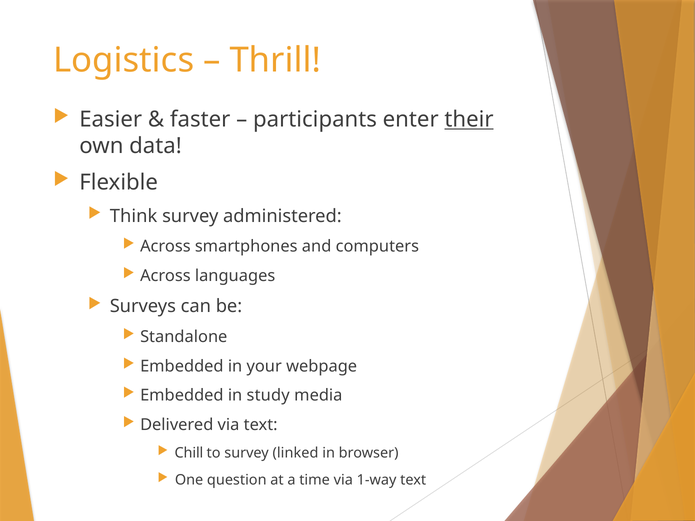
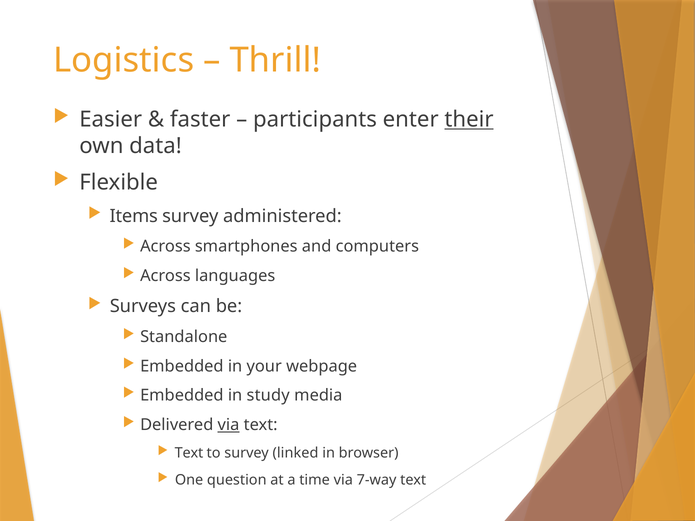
Think: Think -> Items (134, 216)
via underline: none -> present (229, 425)
Chill: Chill -> Text (189, 453)
1-way: 1-way -> 7-way (377, 480)
